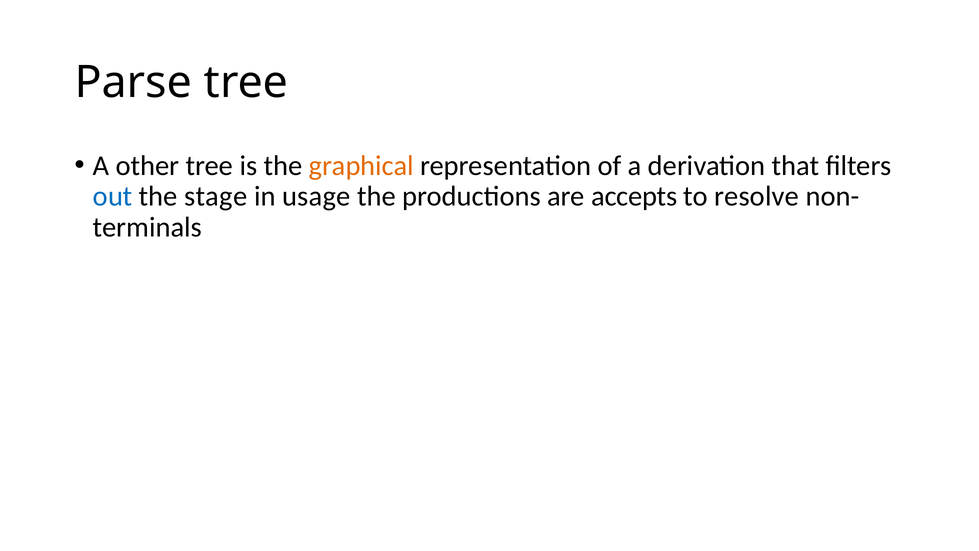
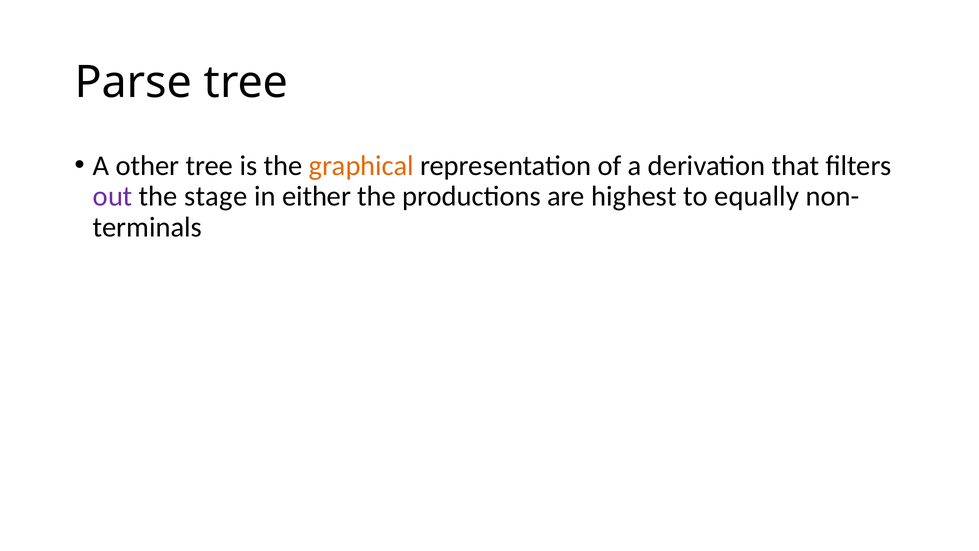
out colour: blue -> purple (113, 196)
usage: usage -> either (317, 196)
accepts: accepts -> highest (634, 196)
resolve: resolve -> equally (757, 196)
